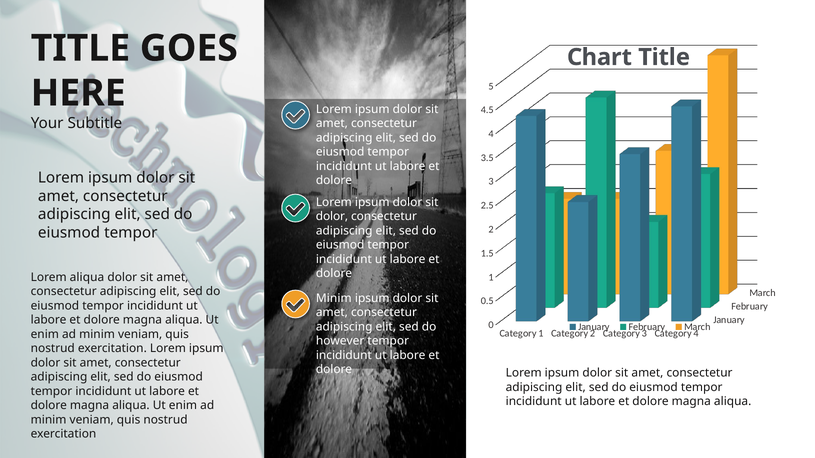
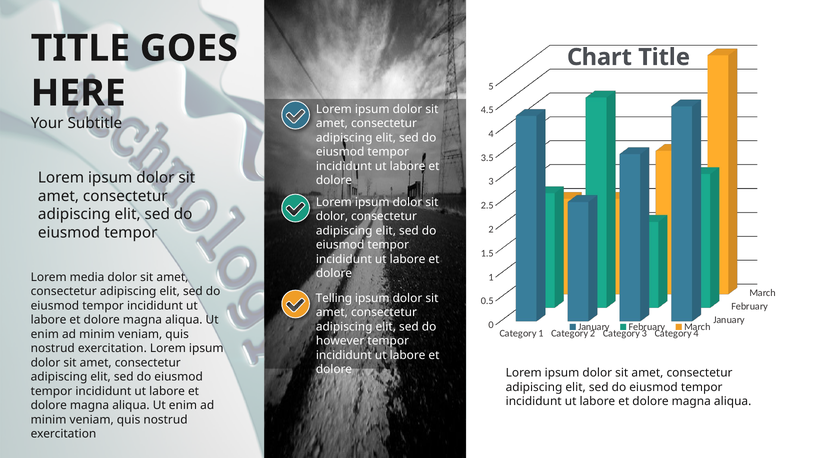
Lorem aliqua: aliqua -> media (87, 277)
Minim: Minim -> Telling (334, 298)
